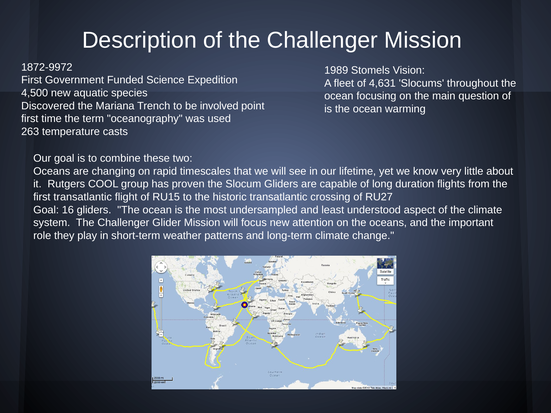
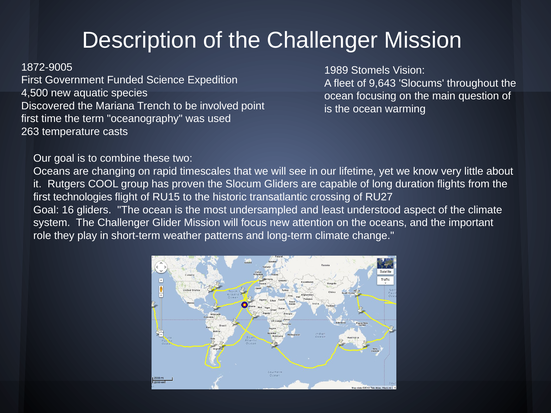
1872-9972: 1872-9972 -> 1872-9005 (47, 67)
4,631: 4,631 -> 9,643 (382, 83)
first transatlantic: transatlantic -> technologies (83, 197)
